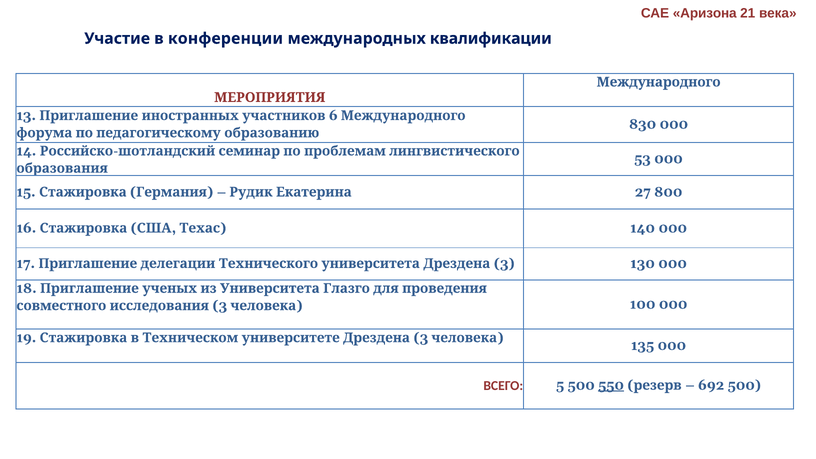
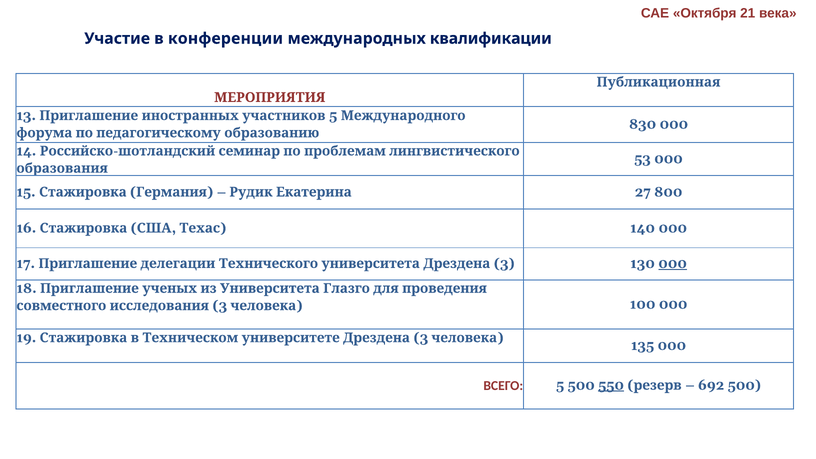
Аризона: Аризона -> Октября (705, 13)
Международного: Международного -> Публикационная (659, 82)
13 6: 6 -> 5 (333, 116)
000 underline: none -> present (673, 264)
